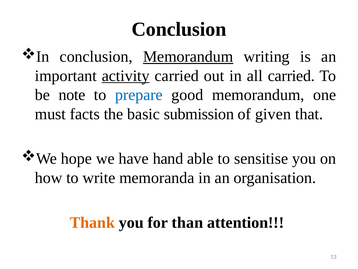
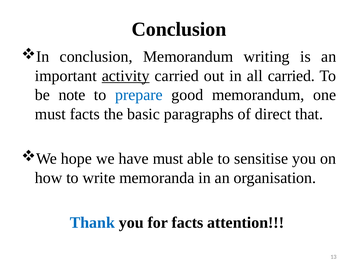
Memorandum underline: present -> none (188, 56)
submission: submission -> paragraphs (199, 114)
given: given -> direct (273, 114)
have hand: hand -> must (168, 158)
Thank colour: orange -> blue (92, 222)
for than: than -> facts (188, 222)
